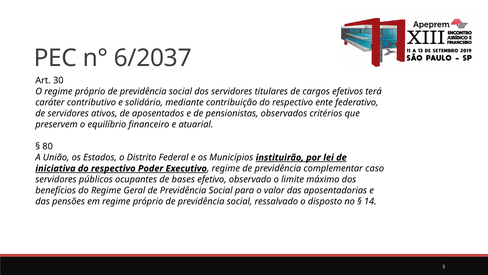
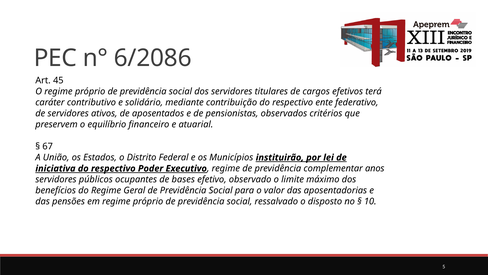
6/2037: 6/2037 -> 6/2086 (153, 58)
30: 30 -> 45 (58, 80)
80: 80 -> 67 (48, 146)
caso: caso -> anos (375, 168)
14: 14 -> 10 (370, 201)
